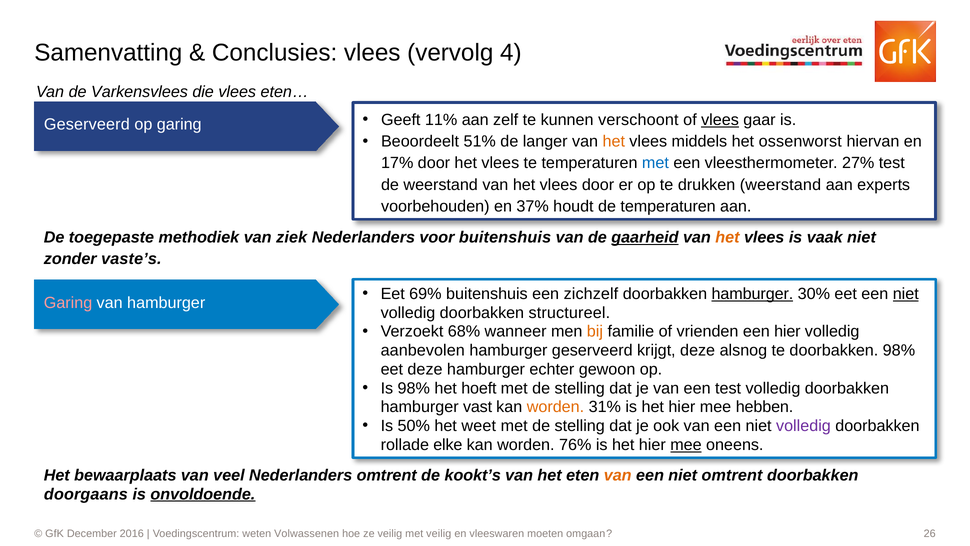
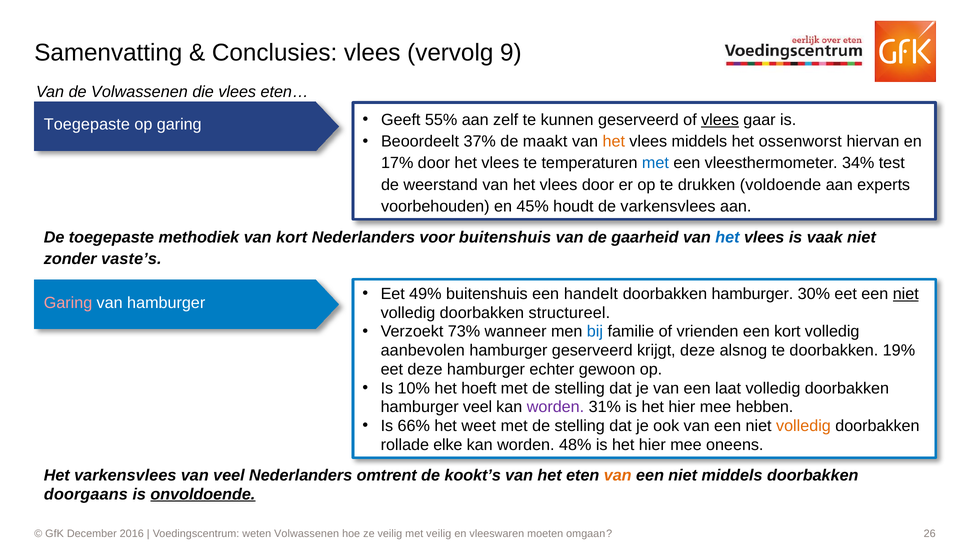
4: 4 -> 9 (511, 53)
de Varkensvlees: Varkensvlees -> Volwassenen (139, 92)
11%: 11% -> 55% (441, 120)
kunnen verschoont: verschoont -> geserveerd (638, 120)
Geserveerd: Geserveerd -> Toegepaste (87, 124)
51%: 51% -> 37% (480, 141)
langer: langer -> maakt (545, 141)
27%: 27% -> 34% (858, 163)
drukken weerstand: weerstand -> voldoende (780, 185)
37%: 37% -> 45% (533, 206)
de temperaturen: temperaturen -> varkensvlees (668, 206)
van ziek: ziek -> kort (292, 237)
gaarheid underline: present -> none (645, 237)
het colour: orange -> blue (727, 237)
69%: 69% -> 49% (425, 294)
zichzelf: zichzelf -> handelt (591, 294)
hamburger underline: present -> none (752, 294)
68%: 68% -> 73% (464, 331)
bij colour: orange -> blue (595, 331)
een hier: hier -> kort (787, 331)
doorbakken 98%: 98% -> 19% (899, 350)
Is 98%: 98% -> 10% (414, 388)
een test: test -> laat (728, 388)
hamburger vast: vast -> veel (478, 407)
worden colour: orange -> purple (555, 407)
50%: 50% -> 66% (414, 426)
volledig colour: purple -> orange (803, 426)
76%: 76% -> 48% (575, 445)
mee underline: present -> none (686, 445)
Het bewaarplaats: bewaarplaats -> varkensvlees (125, 475)
niet omtrent: omtrent -> middels (732, 475)
